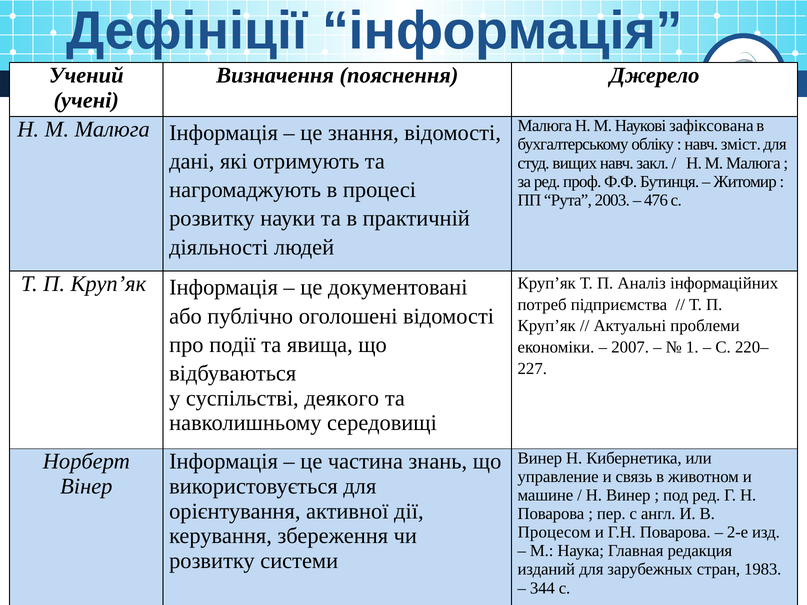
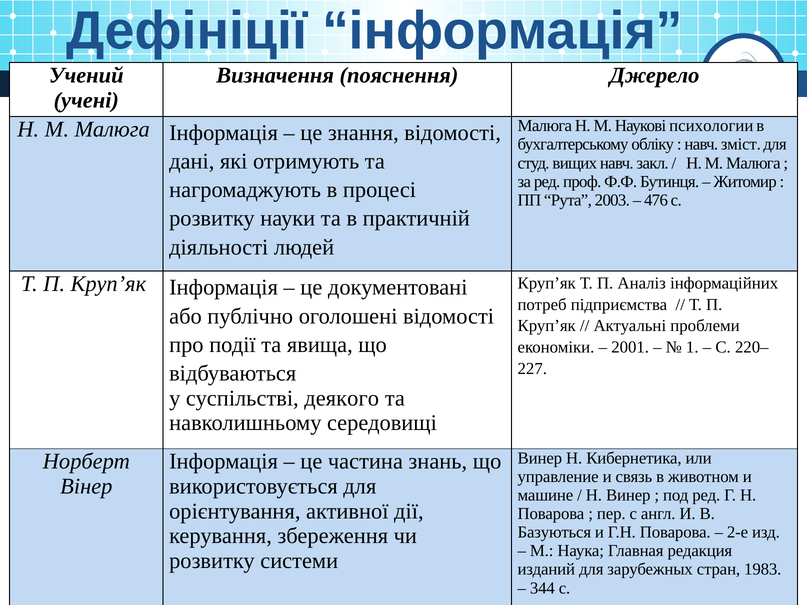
зафіксована: зафіксована -> психологии (711, 126)
2007: 2007 -> 2001 (630, 347)
Процесом: Процесом -> Базуються (554, 533)
